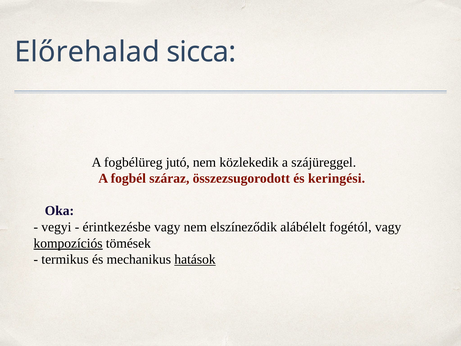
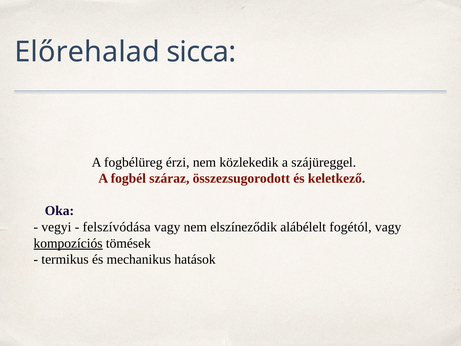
jutó: jutó -> érzi (178, 162)
keringési: keringési -> keletkező (337, 178)
érintkezésbe: érintkezésbe -> felszívódása (117, 227)
hatások underline: present -> none (195, 259)
